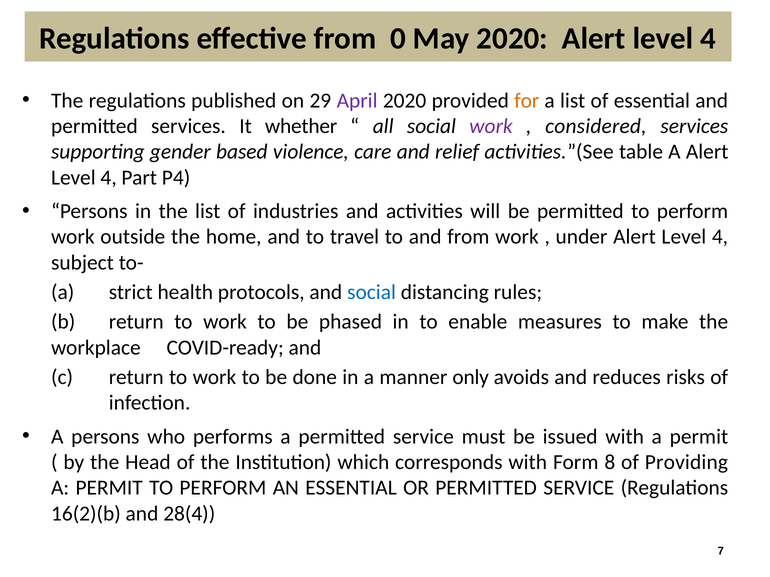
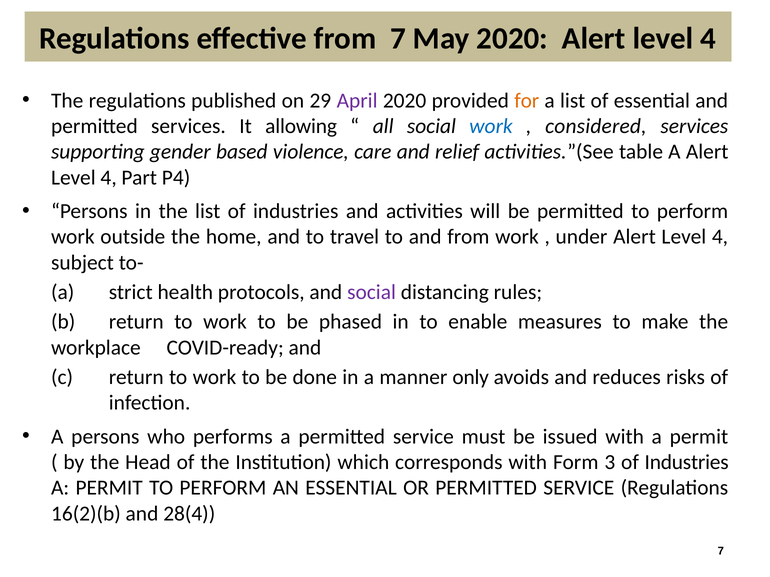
from 0: 0 -> 7 (398, 39)
whether: whether -> allowing (301, 126)
work colour: purple -> blue (491, 126)
social colour: blue -> purple (372, 292)
8: 8 -> 3 (610, 463)
Providing: Providing -> Industries (687, 463)
